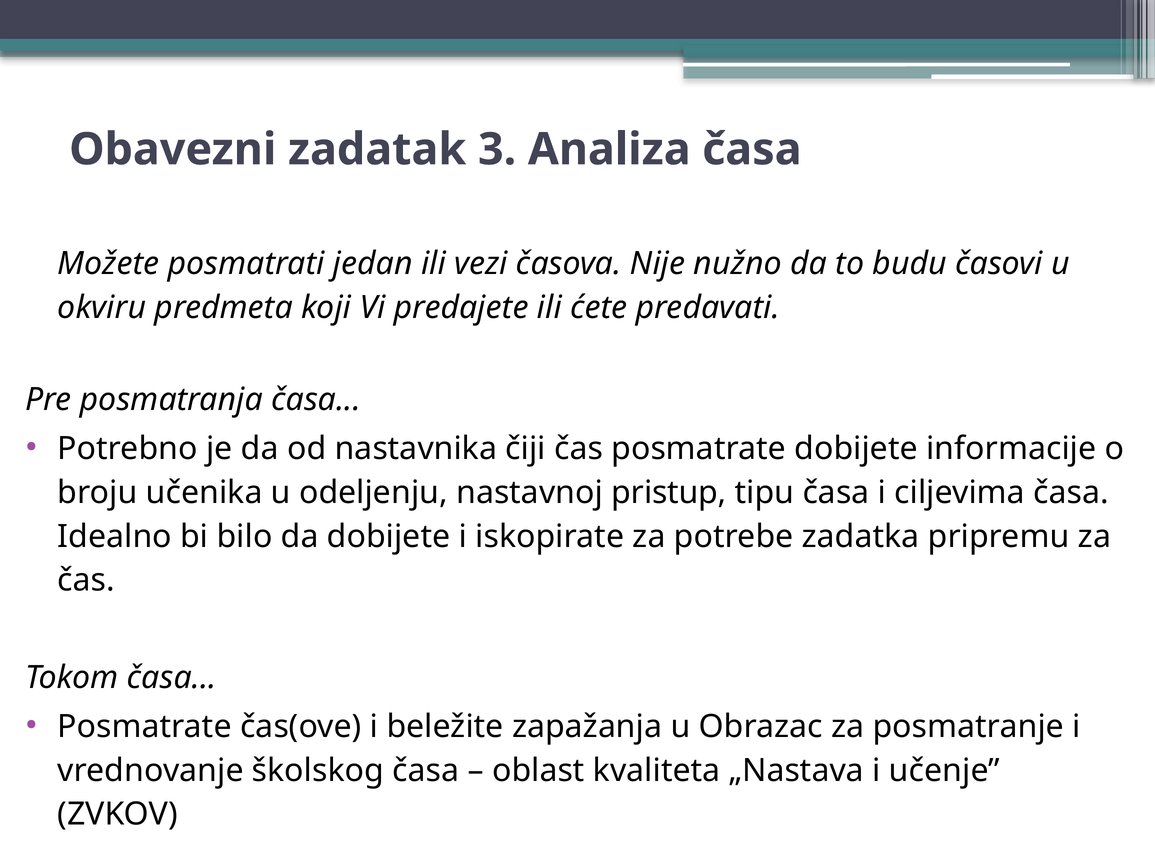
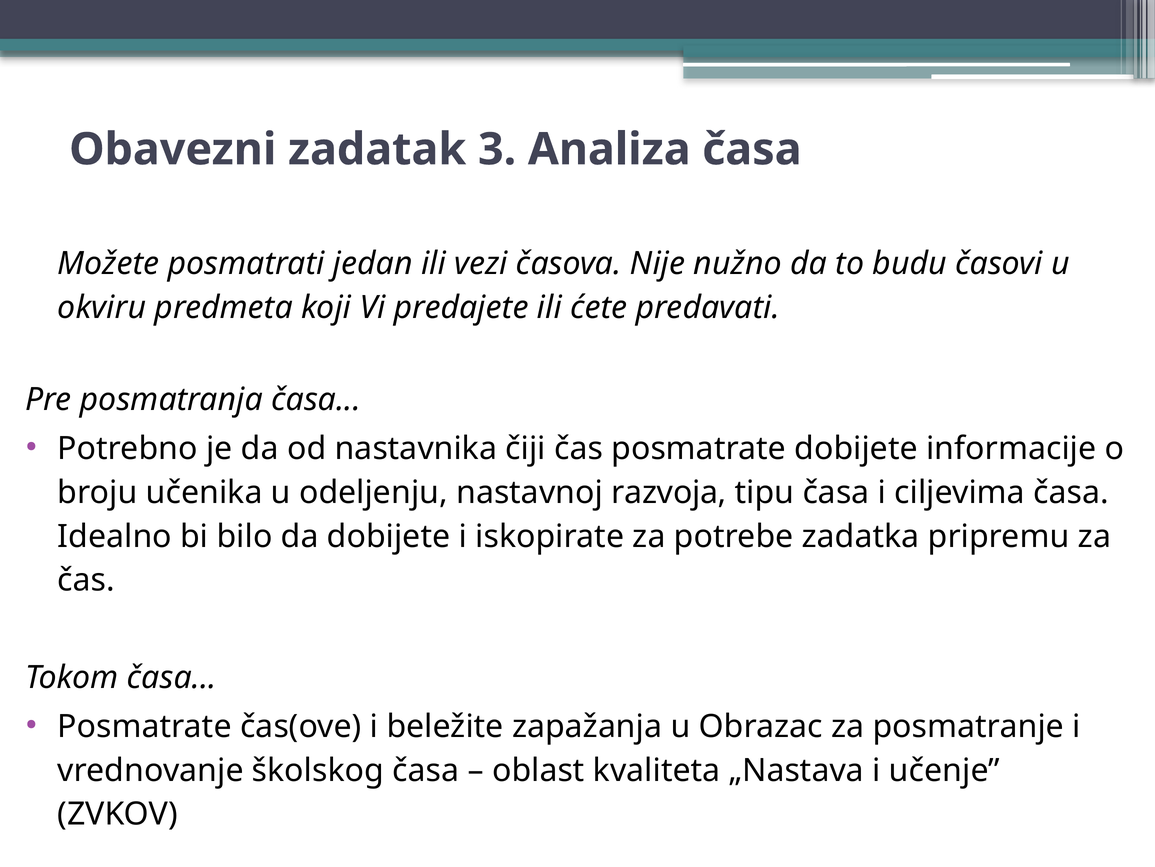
pristup: pristup -> razvoja (669, 492)
